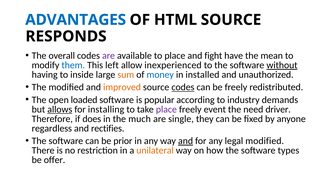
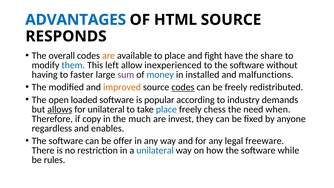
are colour: purple -> orange (109, 56)
mean: mean -> share (272, 56)
without underline: present -> none (282, 65)
inside: inside -> faster (82, 75)
sum colour: orange -> purple (126, 75)
unauthorized: unauthorized -> malfunctions (266, 75)
for installing: installing -> unilateral (106, 109)
place colour: purple -> blue (166, 109)
event: event -> chess (215, 109)
driver: driver -> when (278, 109)
does: does -> copy (92, 119)
single: single -> invest (181, 119)
rectifies: rectifies -> enables (108, 128)
prior: prior -> offer (123, 141)
and underline: present -> none (186, 141)
legal modified: modified -> freeware (265, 141)
unilateral colour: orange -> blue (155, 150)
types: types -> while (288, 150)
offer: offer -> rules (55, 160)
